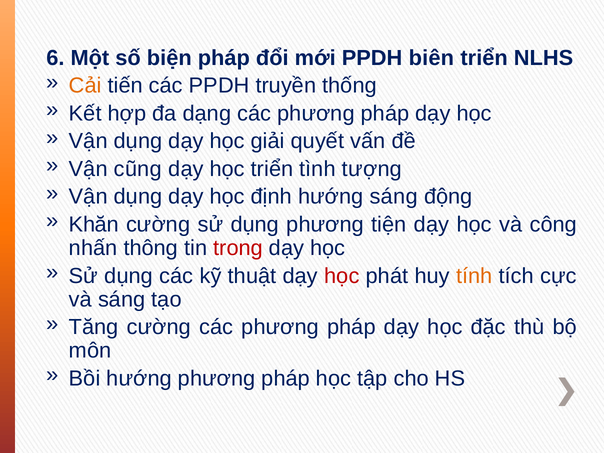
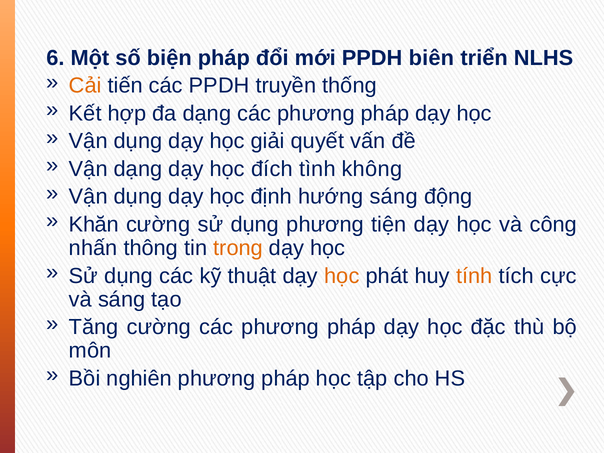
Vận cũng: cũng -> dạng (138, 169)
học triển: triển -> đích (272, 169)
tượng: tượng -> không (372, 169)
trong colour: red -> orange (238, 248)
học colour: red -> orange (342, 276)
Bồi hướng: hướng -> nghiên (139, 378)
